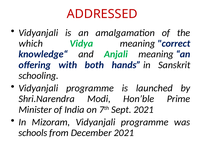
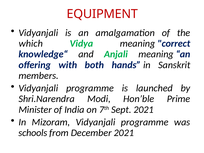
ADDRESSED: ADDRESSED -> EQUIPMENT (102, 14)
schooling: schooling -> members (39, 76)
